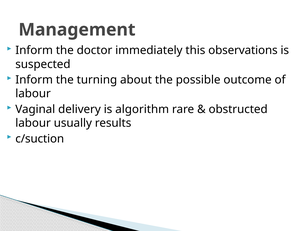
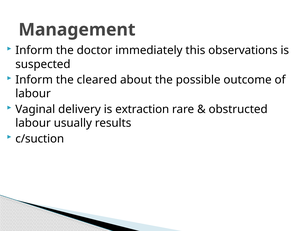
turning: turning -> cleared (97, 80)
algorithm: algorithm -> extraction (142, 109)
